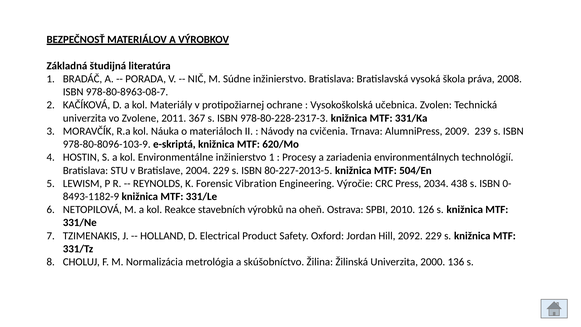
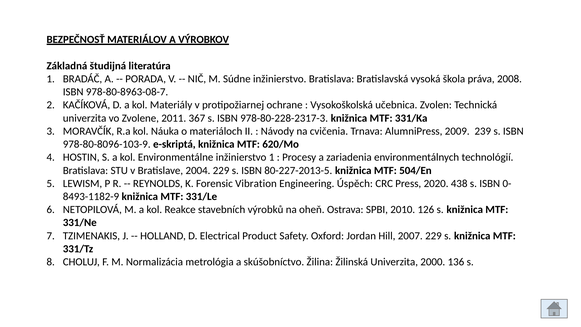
Výročie: Výročie -> Úspěch (355, 183)
2034: 2034 -> 2020 (436, 183)
2092: 2092 -> 2007 (410, 236)
